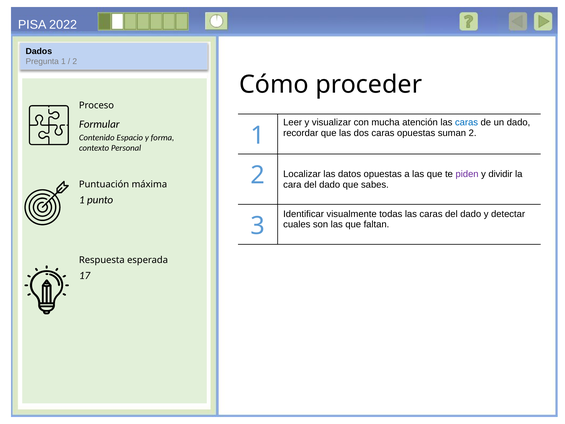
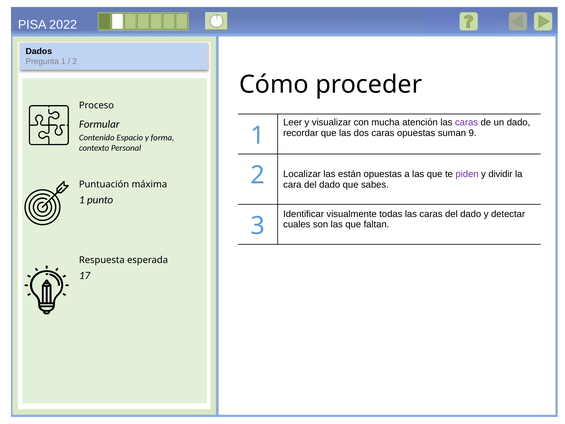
caras colour: blue -> purple (467, 122)
suman 2: 2 -> 9 (473, 133)
datos: datos -> están (350, 174)
